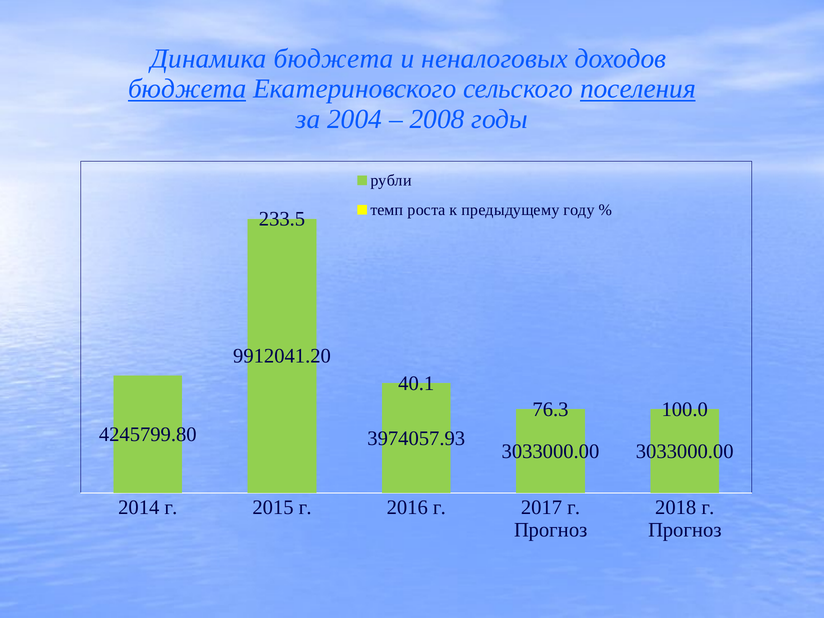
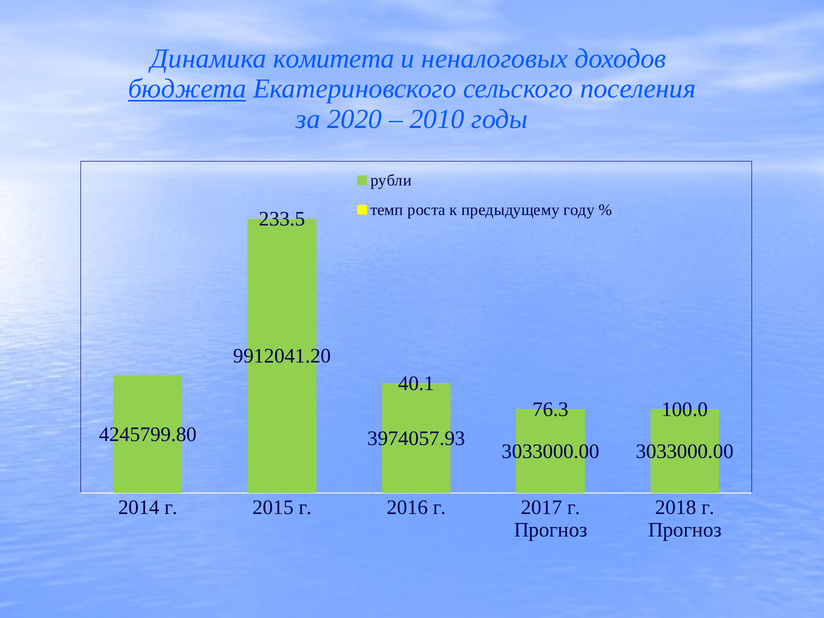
Динамика бюджета: бюджета -> комитета (334, 59)
поселения underline: present -> none (638, 89)
2004: 2004 -> 2020 (355, 119)
2008: 2008 -> 2010 (437, 119)
